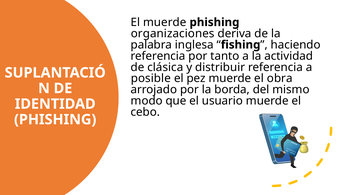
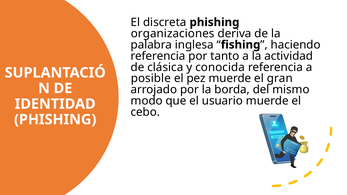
El muerde: muerde -> discreta (165, 22)
distribuir: distribuir -> conocida (220, 67)
obra: obra -> gran (280, 79)
